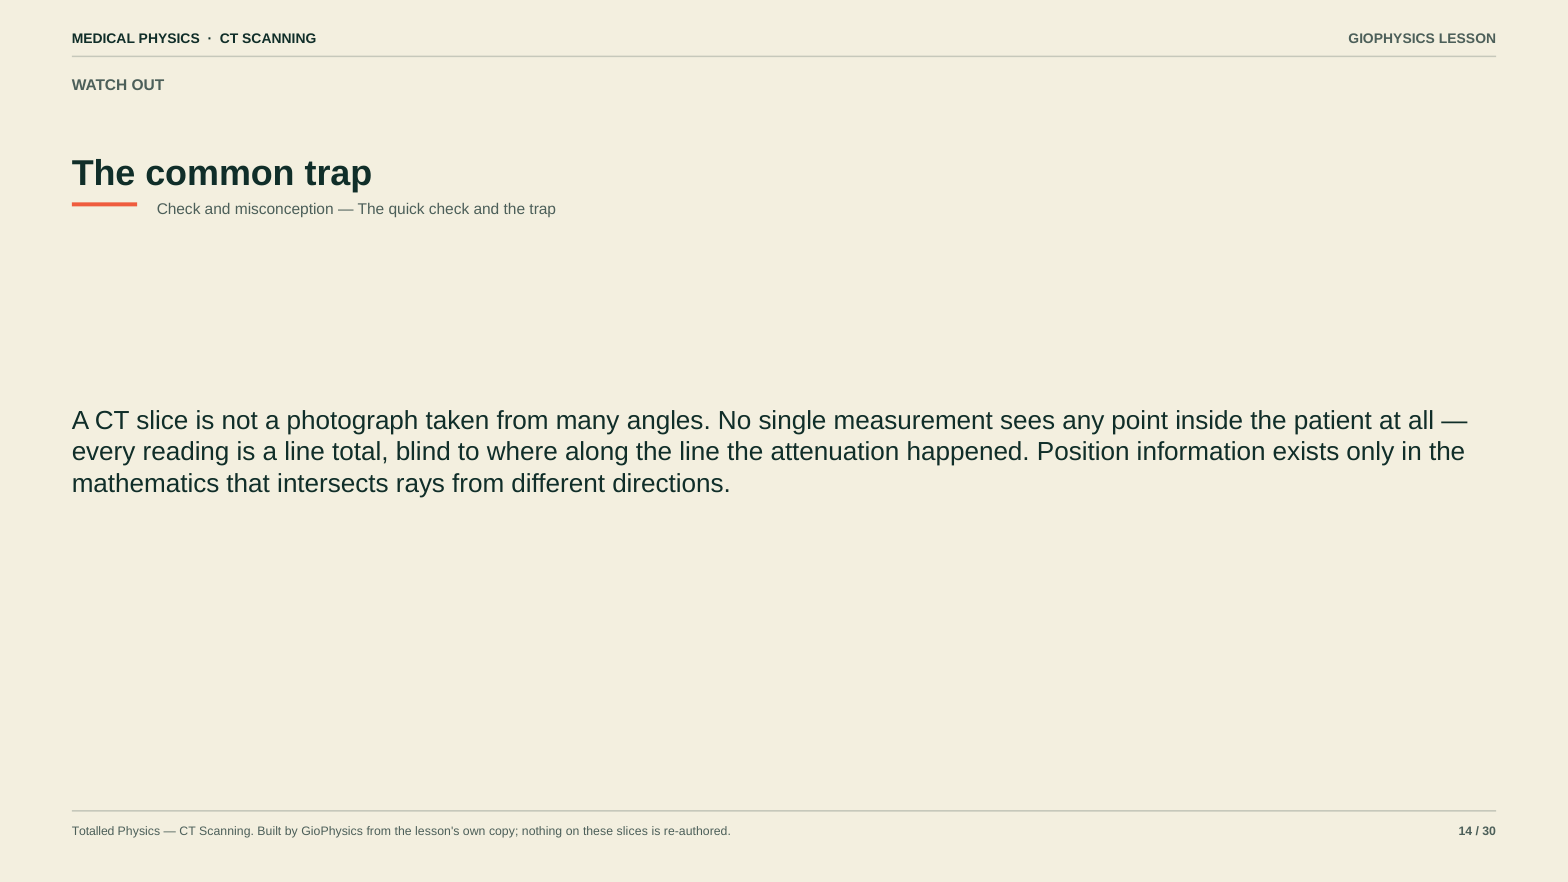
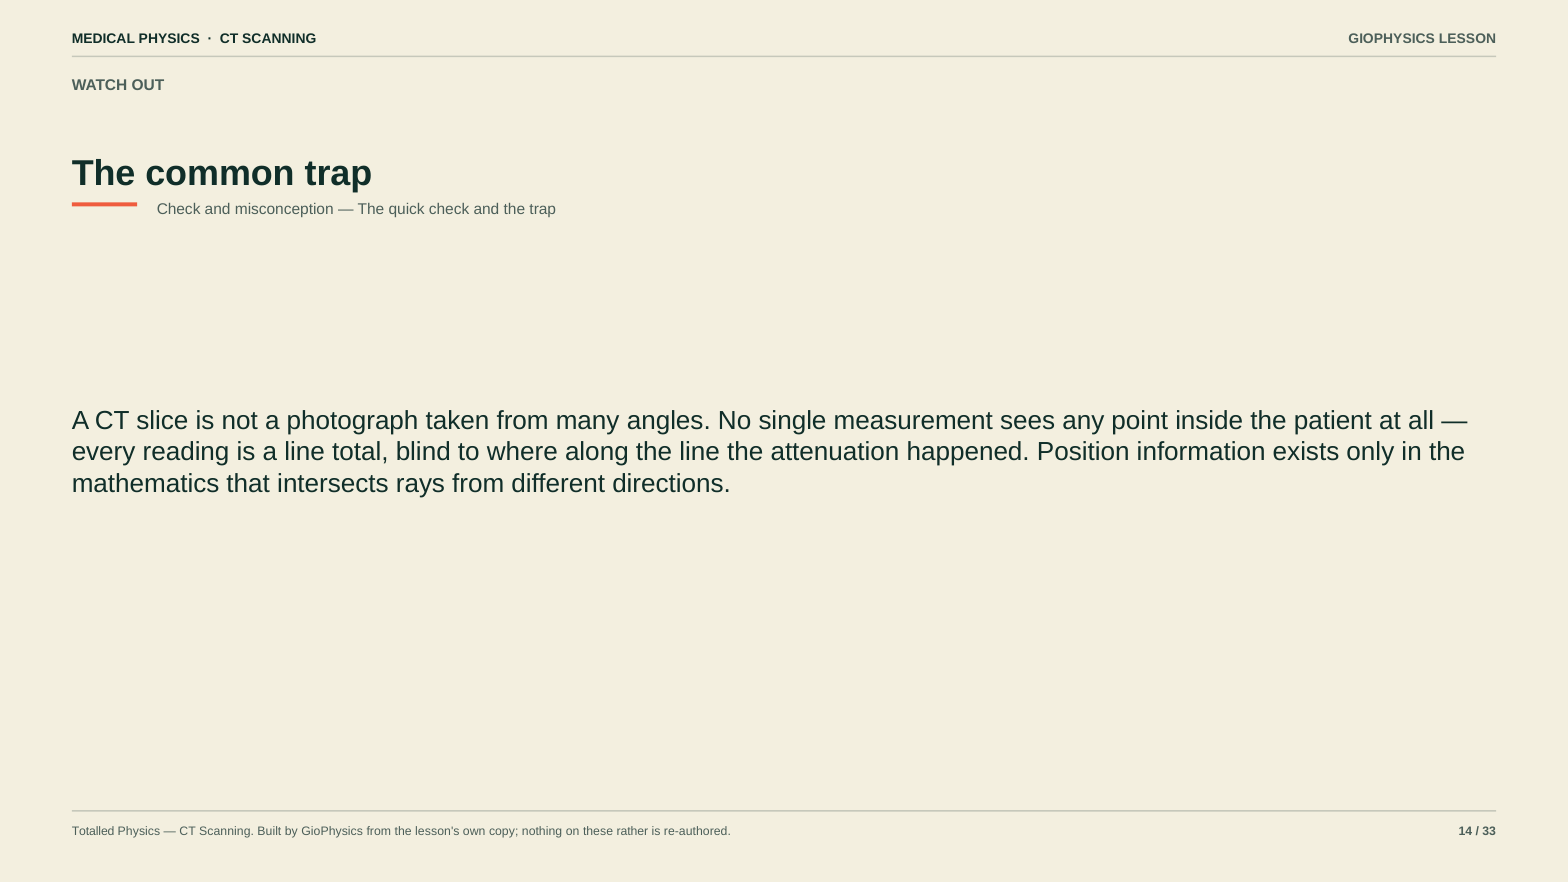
slices: slices -> rather (632, 831)
30: 30 -> 33 (1489, 831)
